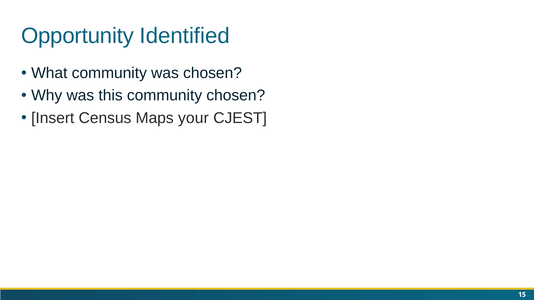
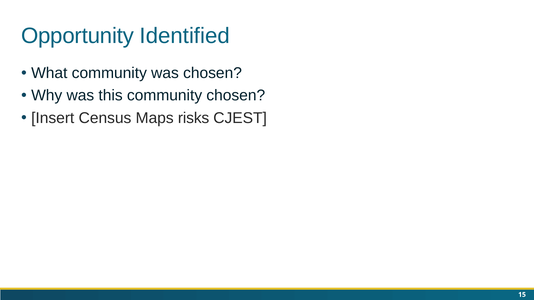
your: your -> risks (194, 118)
